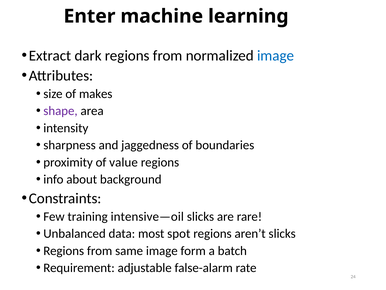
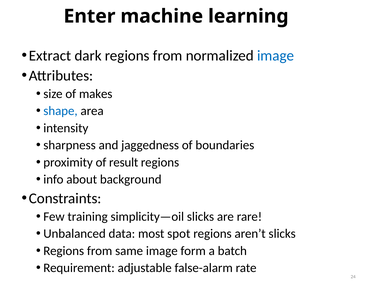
shape colour: purple -> blue (60, 111)
value: value -> result (124, 162)
intensive—oil: intensive—oil -> simplicity—oil (147, 216)
